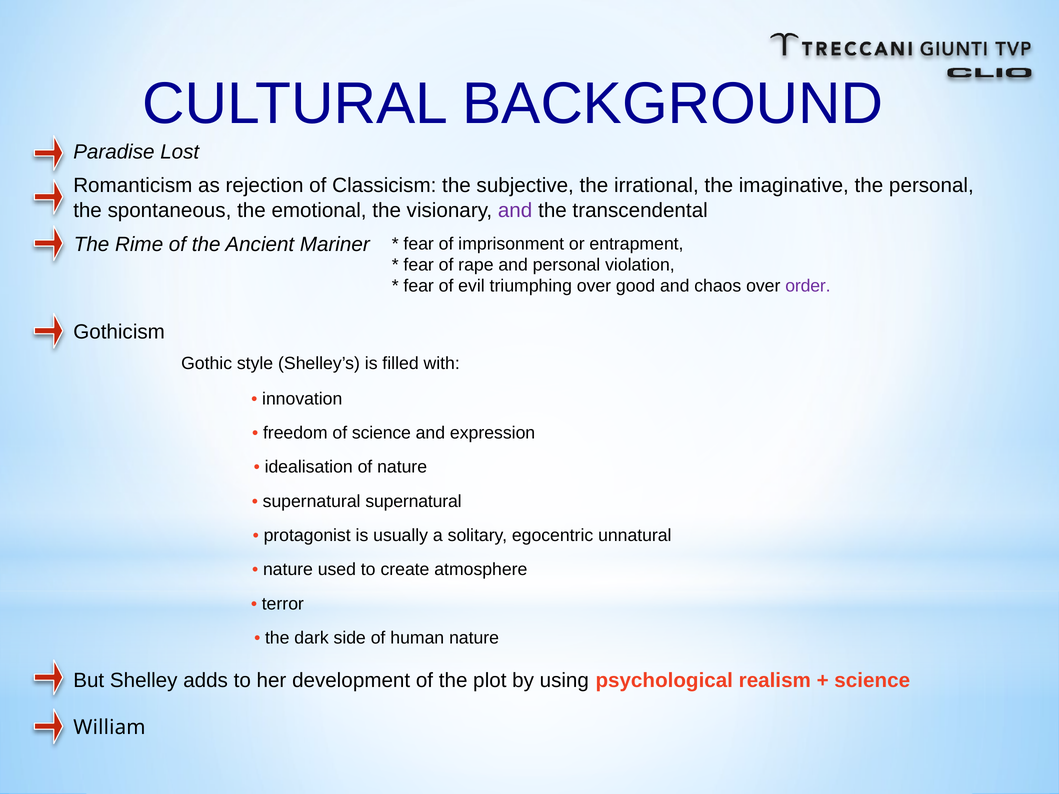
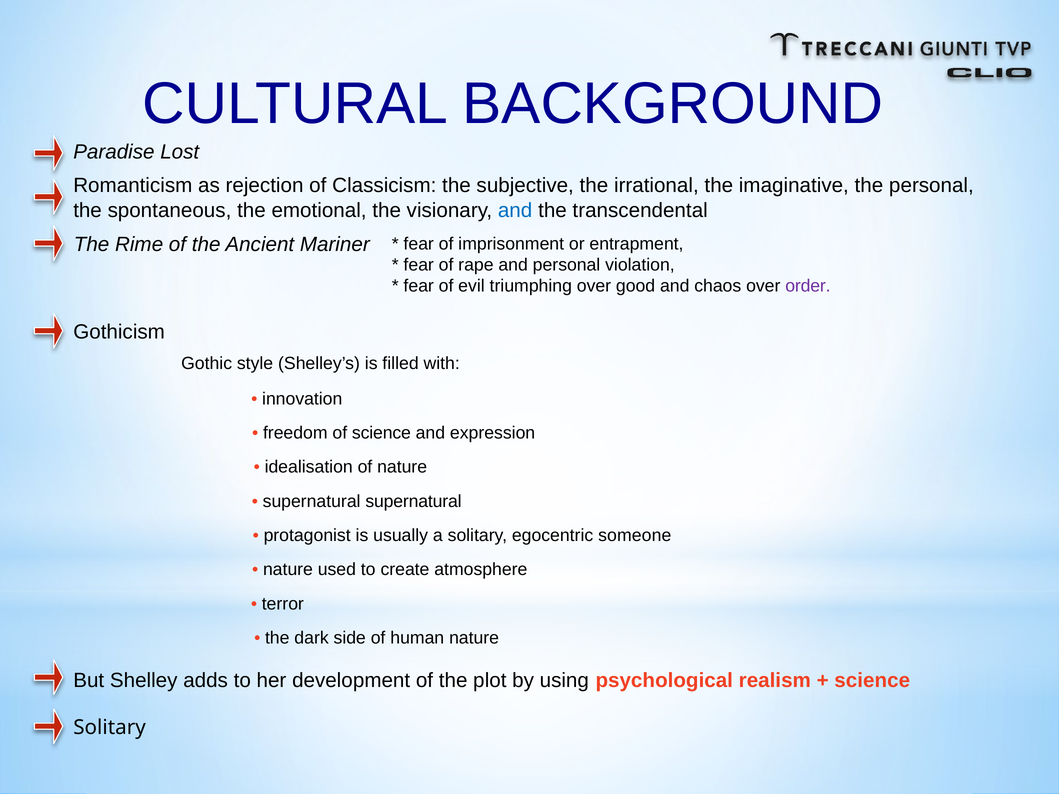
and colour: purple -> blue (515, 210)
unnatural: unnatural -> someone (635, 536)
William: William -> Solitary (110, 728)
